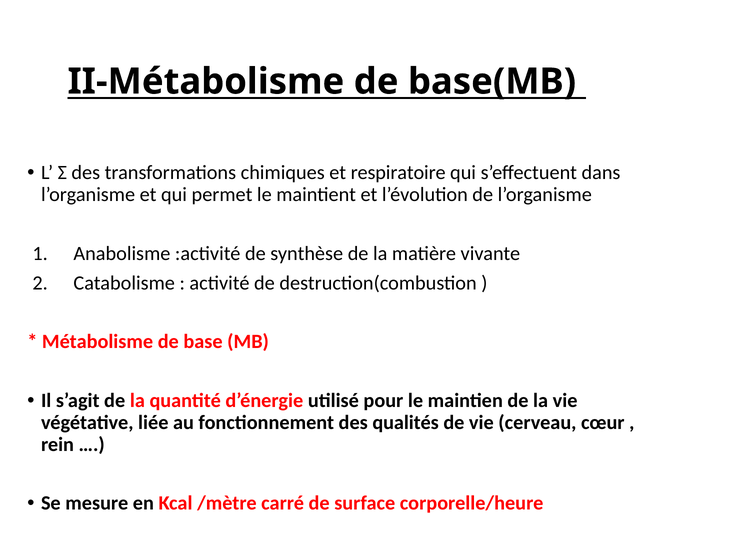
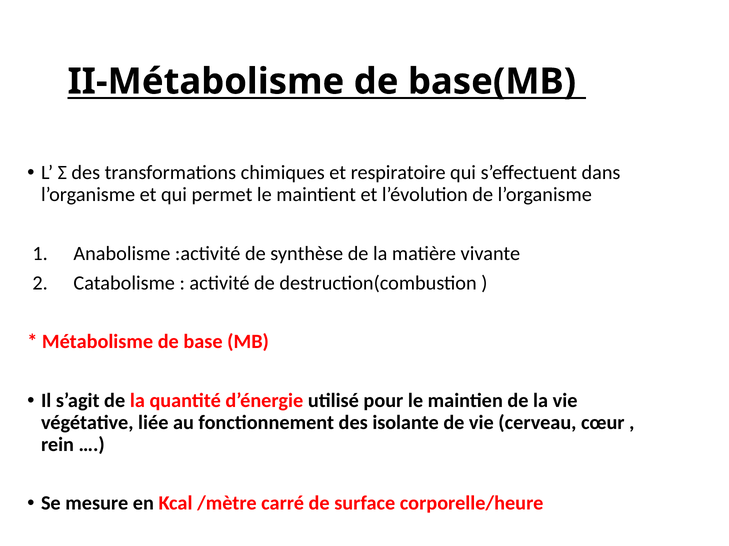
qualités: qualités -> isolante (406, 423)
